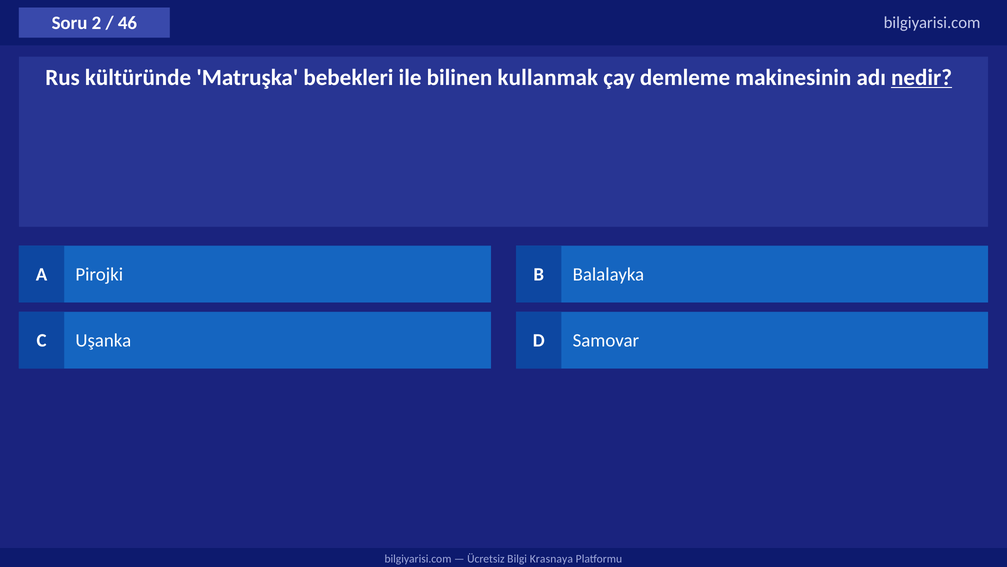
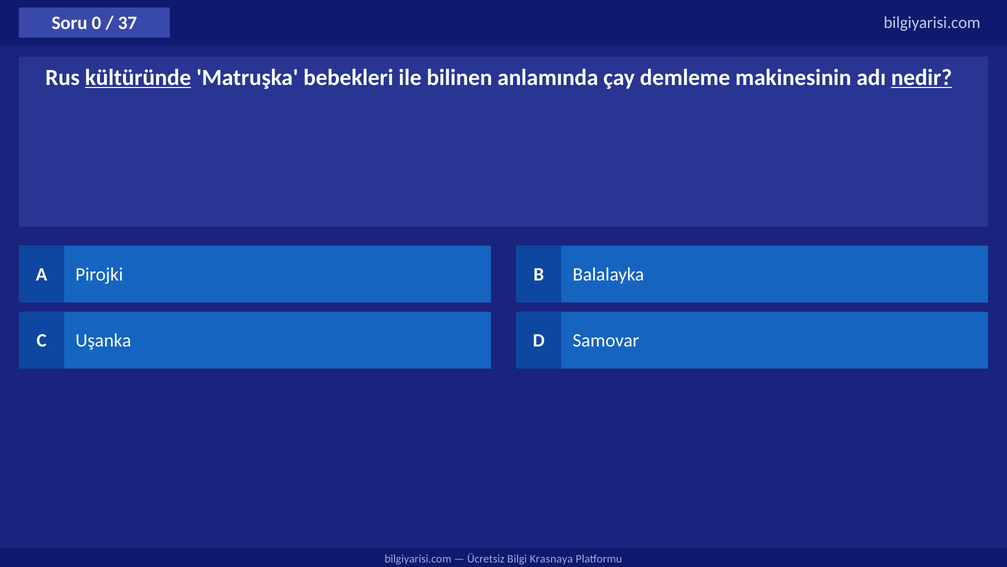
2: 2 -> 0 (97, 23)
46: 46 -> 37 (127, 23)
kültüründe underline: none -> present (138, 78)
kullanmak: kullanmak -> anlamında (548, 78)
